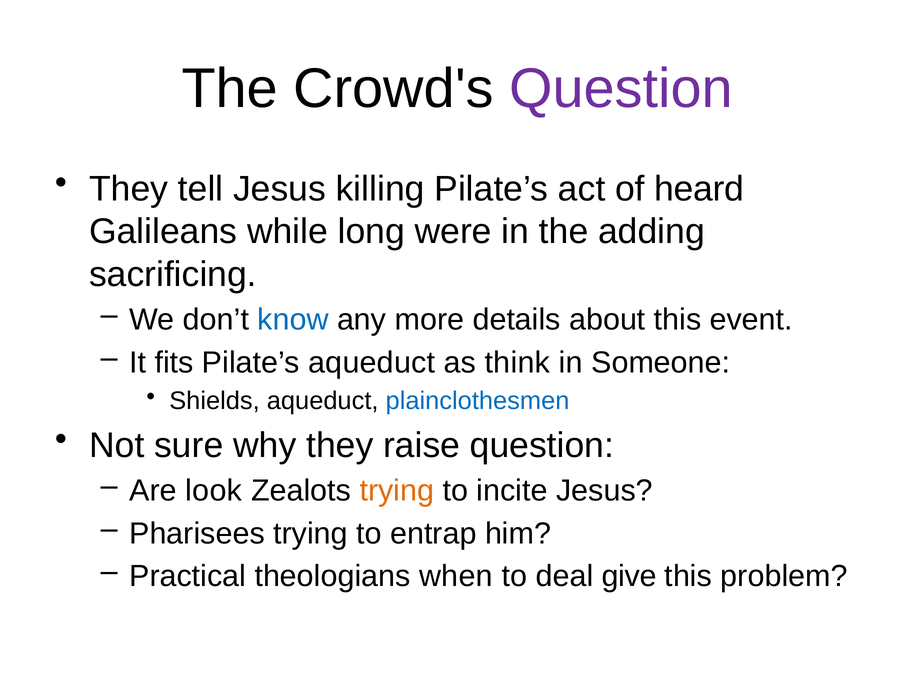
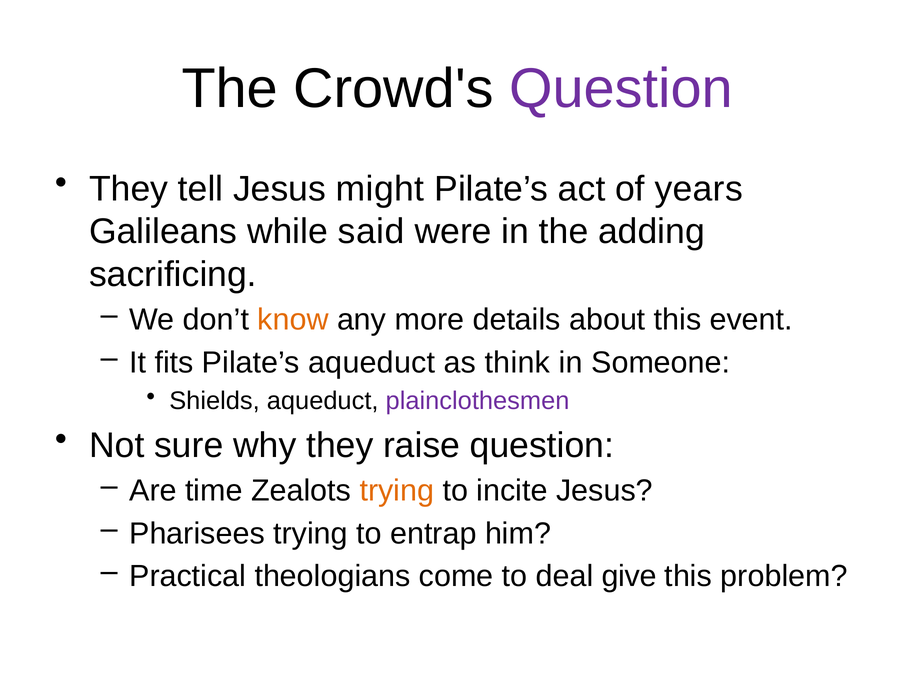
killing: killing -> might (380, 189)
heard: heard -> years (699, 189)
long: long -> said (371, 231)
know colour: blue -> orange (293, 319)
plainclothesmen colour: blue -> purple (478, 400)
look: look -> time (214, 490)
when: when -> come (456, 576)
